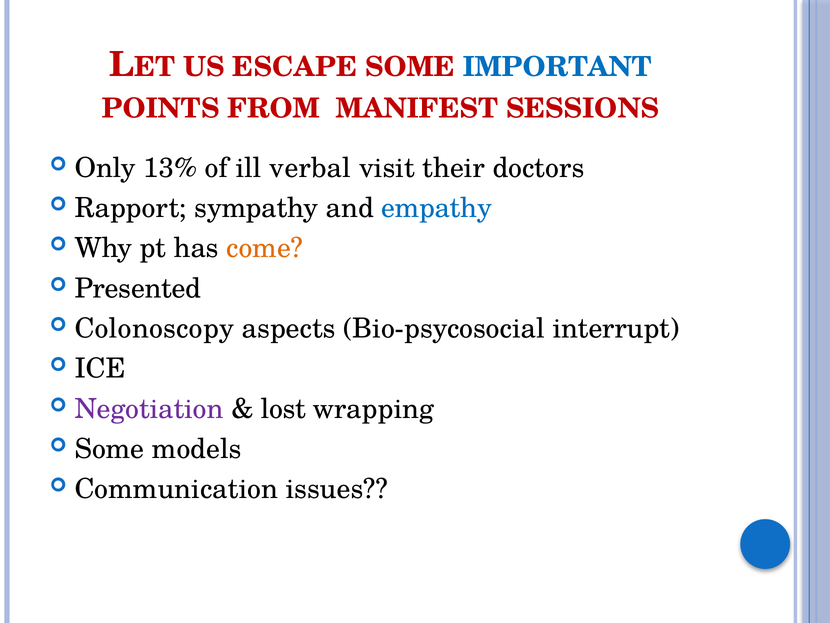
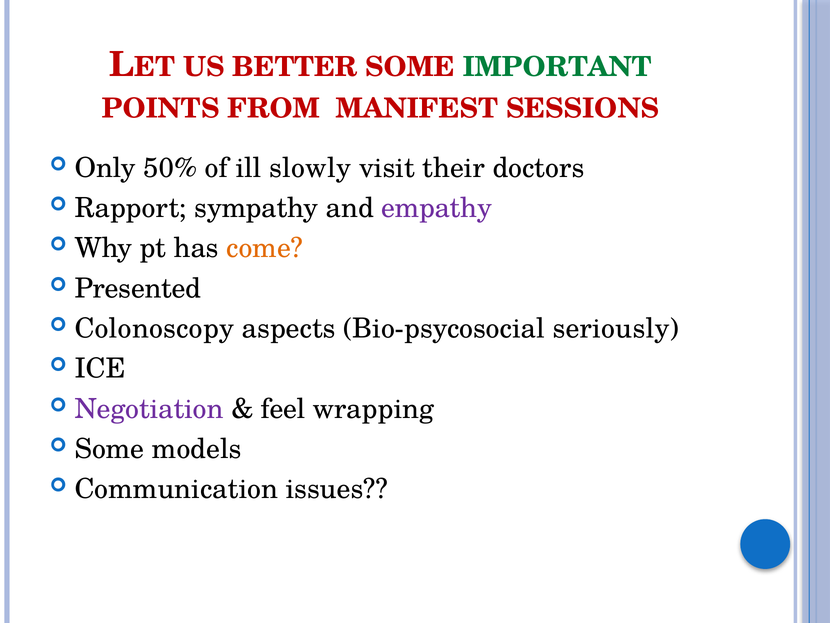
ESCAPE: ESCAPE -> BETTER (295, 67)
IMPORTANT colour: blue -> green (557, 67)
13%: 13% -> 50% (170, 168)
verbal: verbal -> slowly (310, 168)
empathy colour: blue -> purple (437, 208)
interrupt: interrupt -> seriously (616, 328)
lost: lost -> feel (283, 409)
